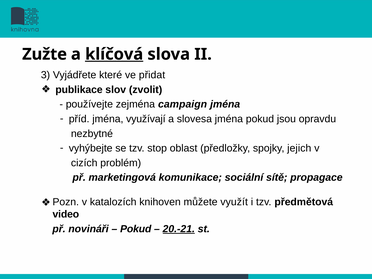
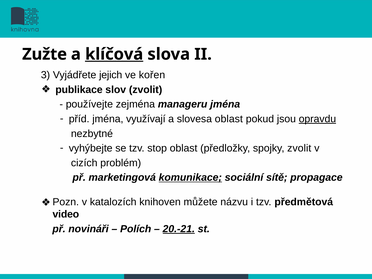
které: které -> jejich (111, 75)
přidat: přidat -> kořen (152, 75)
campaign: campaign -> manageru (183, 104)
slovesa jména: jména -> oblast (229, 119)
opravdu underline: none -> present (317, 119)
spojky jejich: jejich -> zvolit (299, 148)
komunikace underline: none -> present (190, 178)
využít: využít -> názvu (234, 202)
Pokud: Pokud -> Polích (136, 229)
